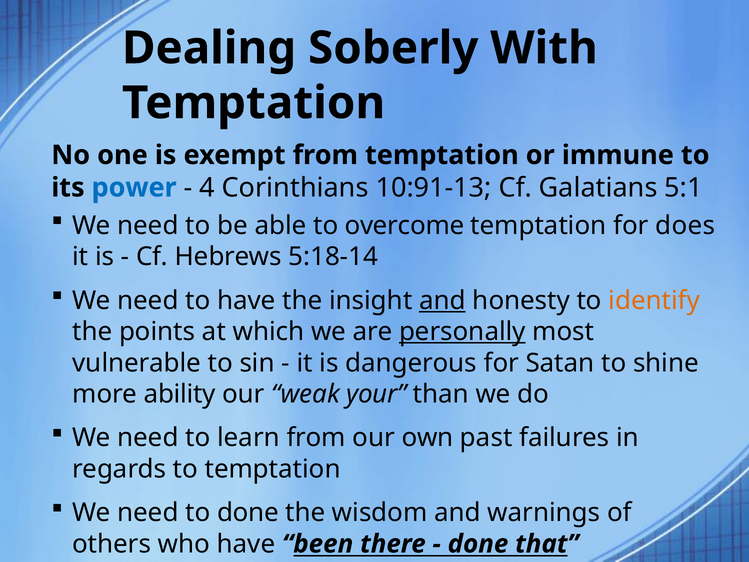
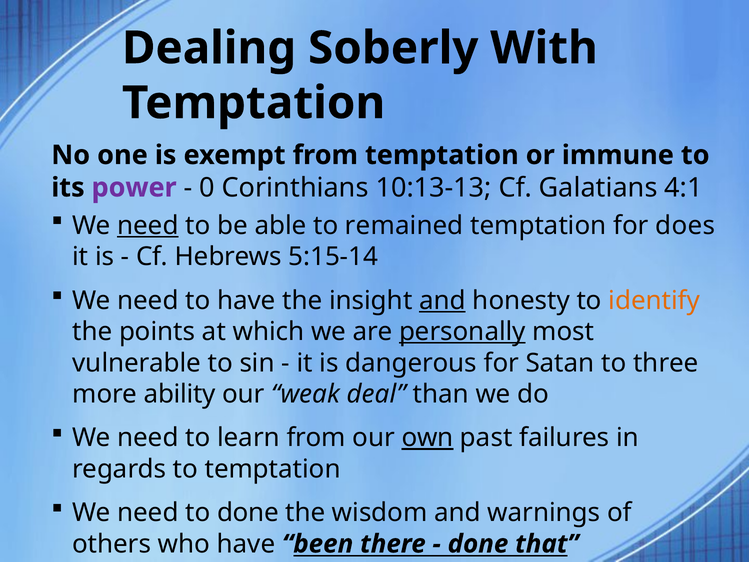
power colour: blue -> purple (134, 187)
4: 4 -> 0 (207, 187)
10:91-13: 10:91-13 -> 10:13-13 (434, 187)
5:1: 5:1 -> 4:1 (684, 187)
need underline: none -> present (148, 225)
overcome: overcome -> remained (404, 225)
5:18-14: 5:18-14 -> 5:15-14 (333, 257)
shine: shine -> three (666, 363)
your: your -> deal (376, 394)
own underline: none -> present (428, 438)
